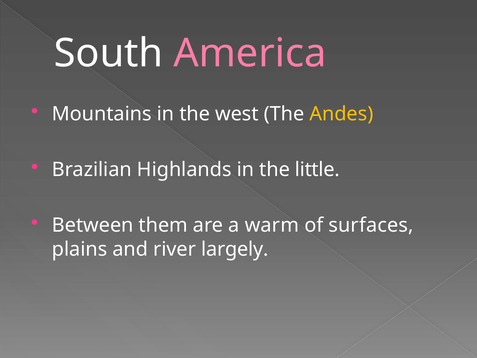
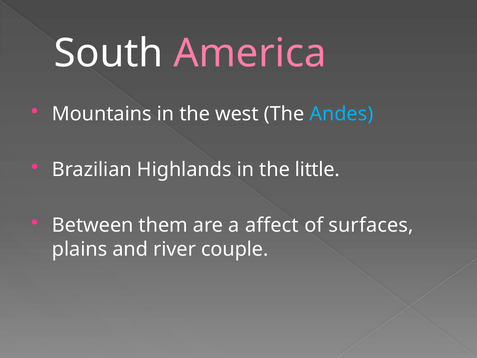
Andes colour: yellow -> light blue (341, 114)
warm: warm -> affect (272, 225)
largely: largely -> couple (235, 249)
